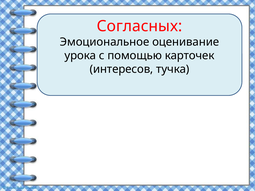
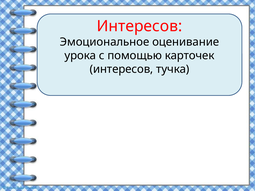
Согласных: Согласных -> Интересов (139, 26)
